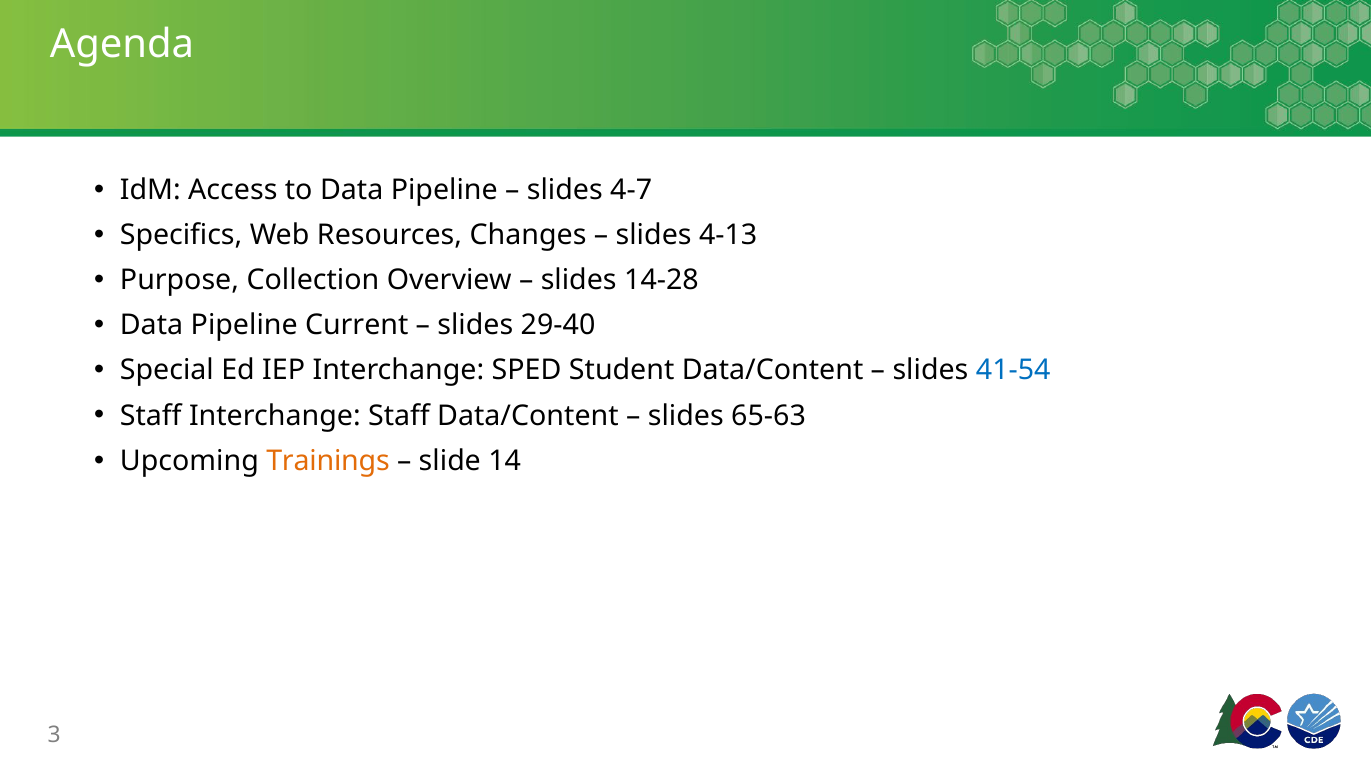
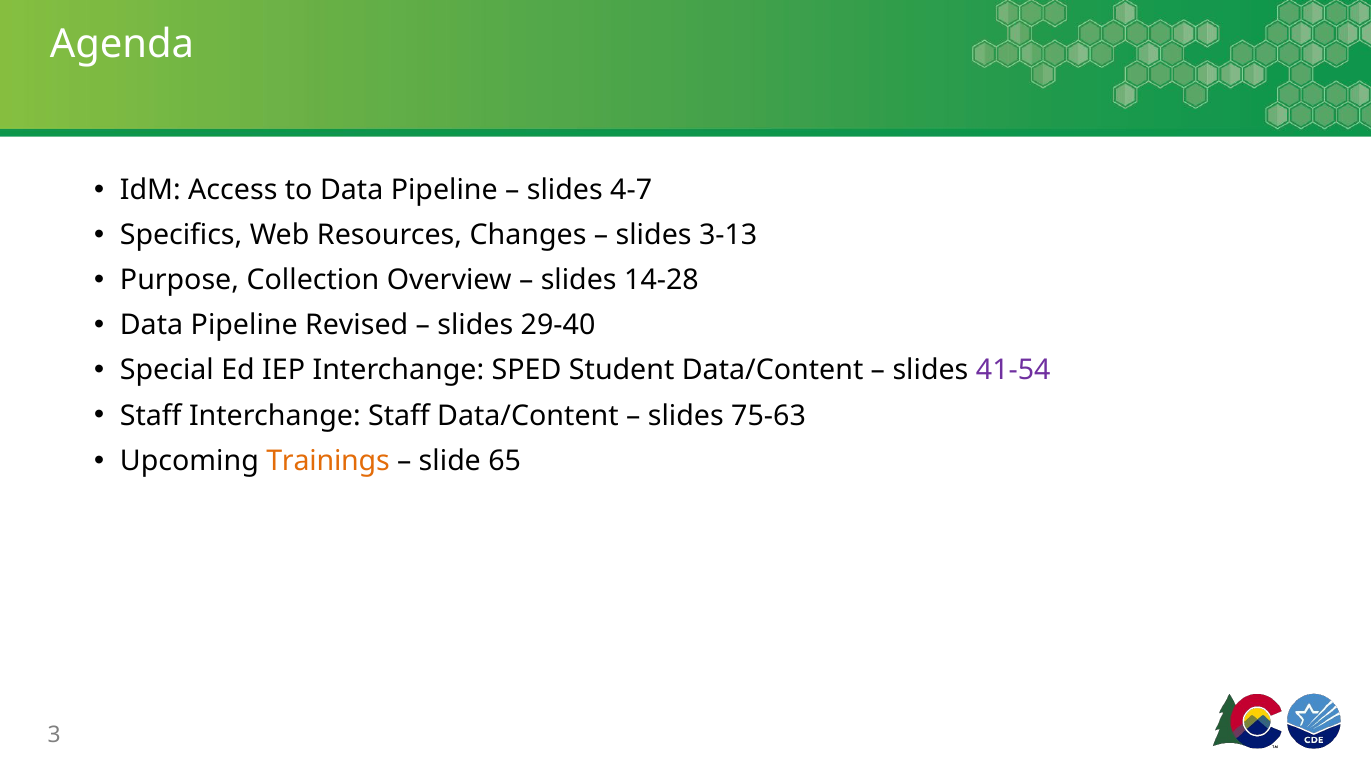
4-13: 4-13 -> 3-13 (728, 235)
Current: Current -> Revised (357, 325)
41-54 colour: blue -> purple (1013, 371)
65-63: 65-63 -> 75-63 (769, 416)
14: 14 -> 65 (505, 461)
